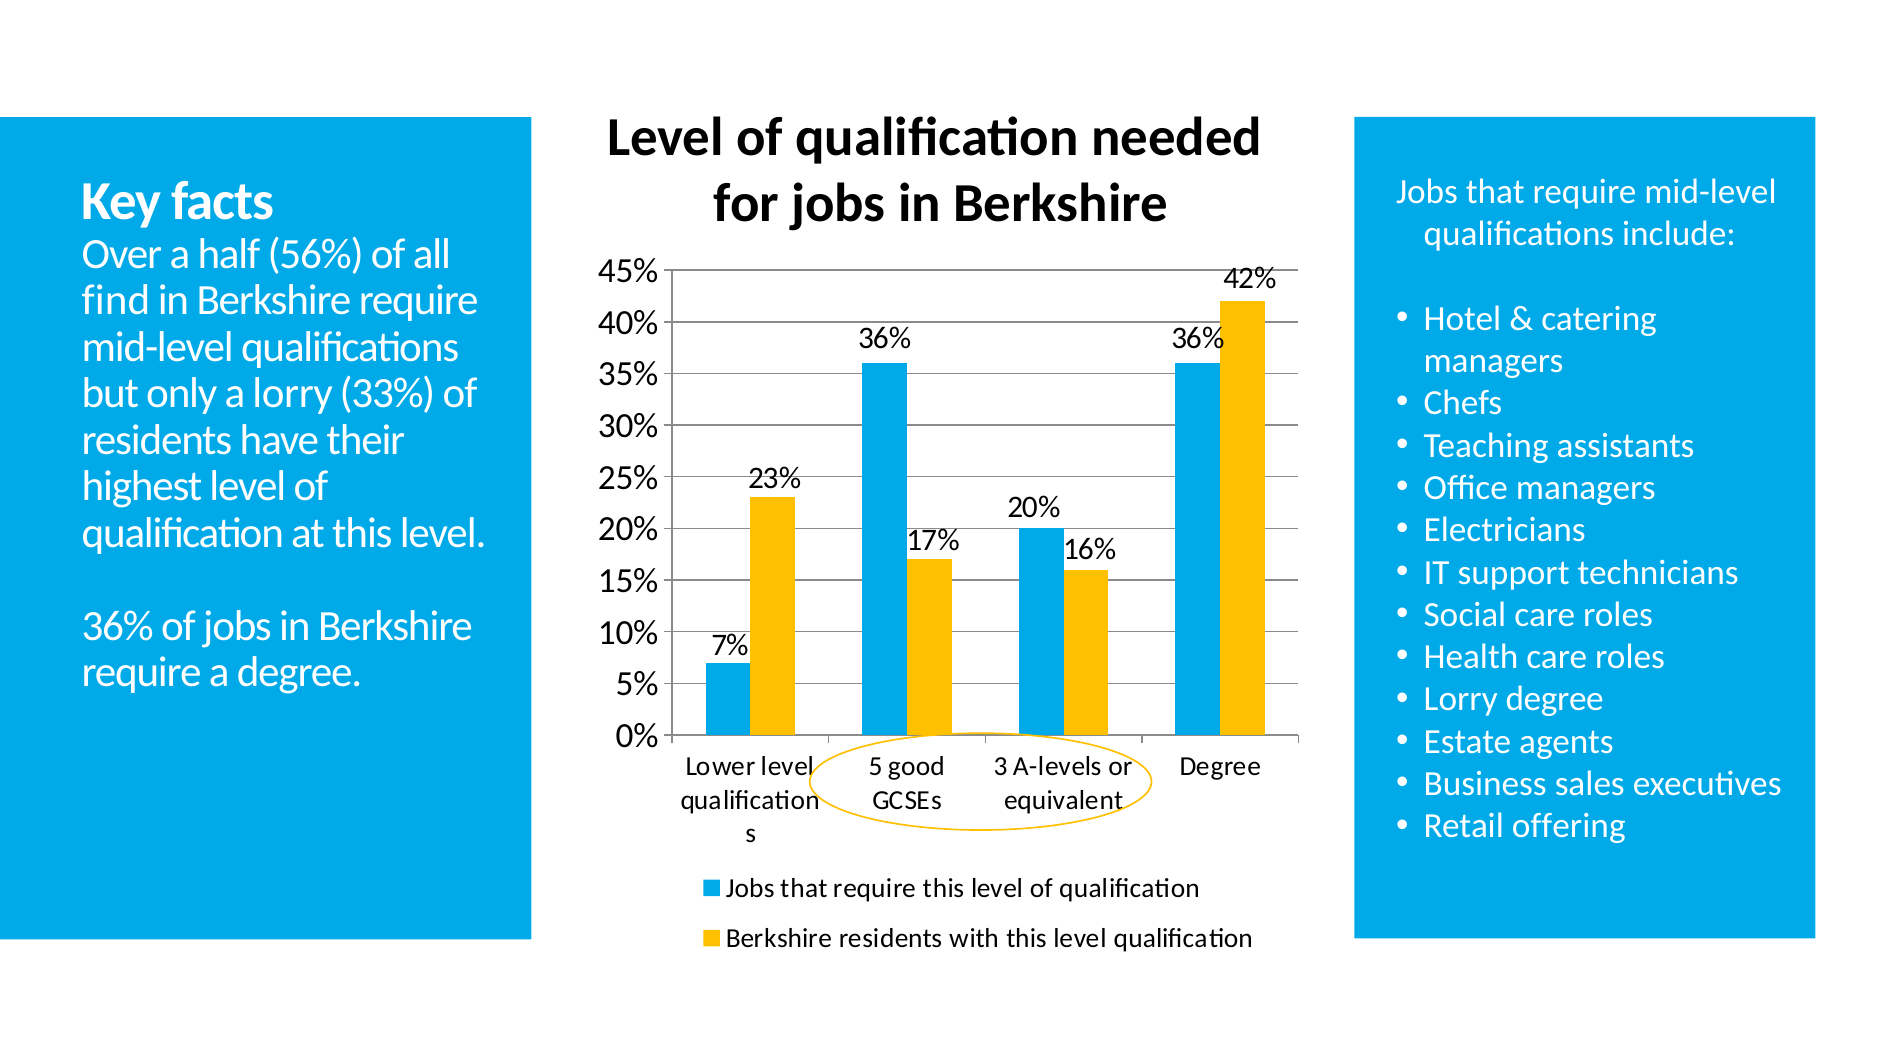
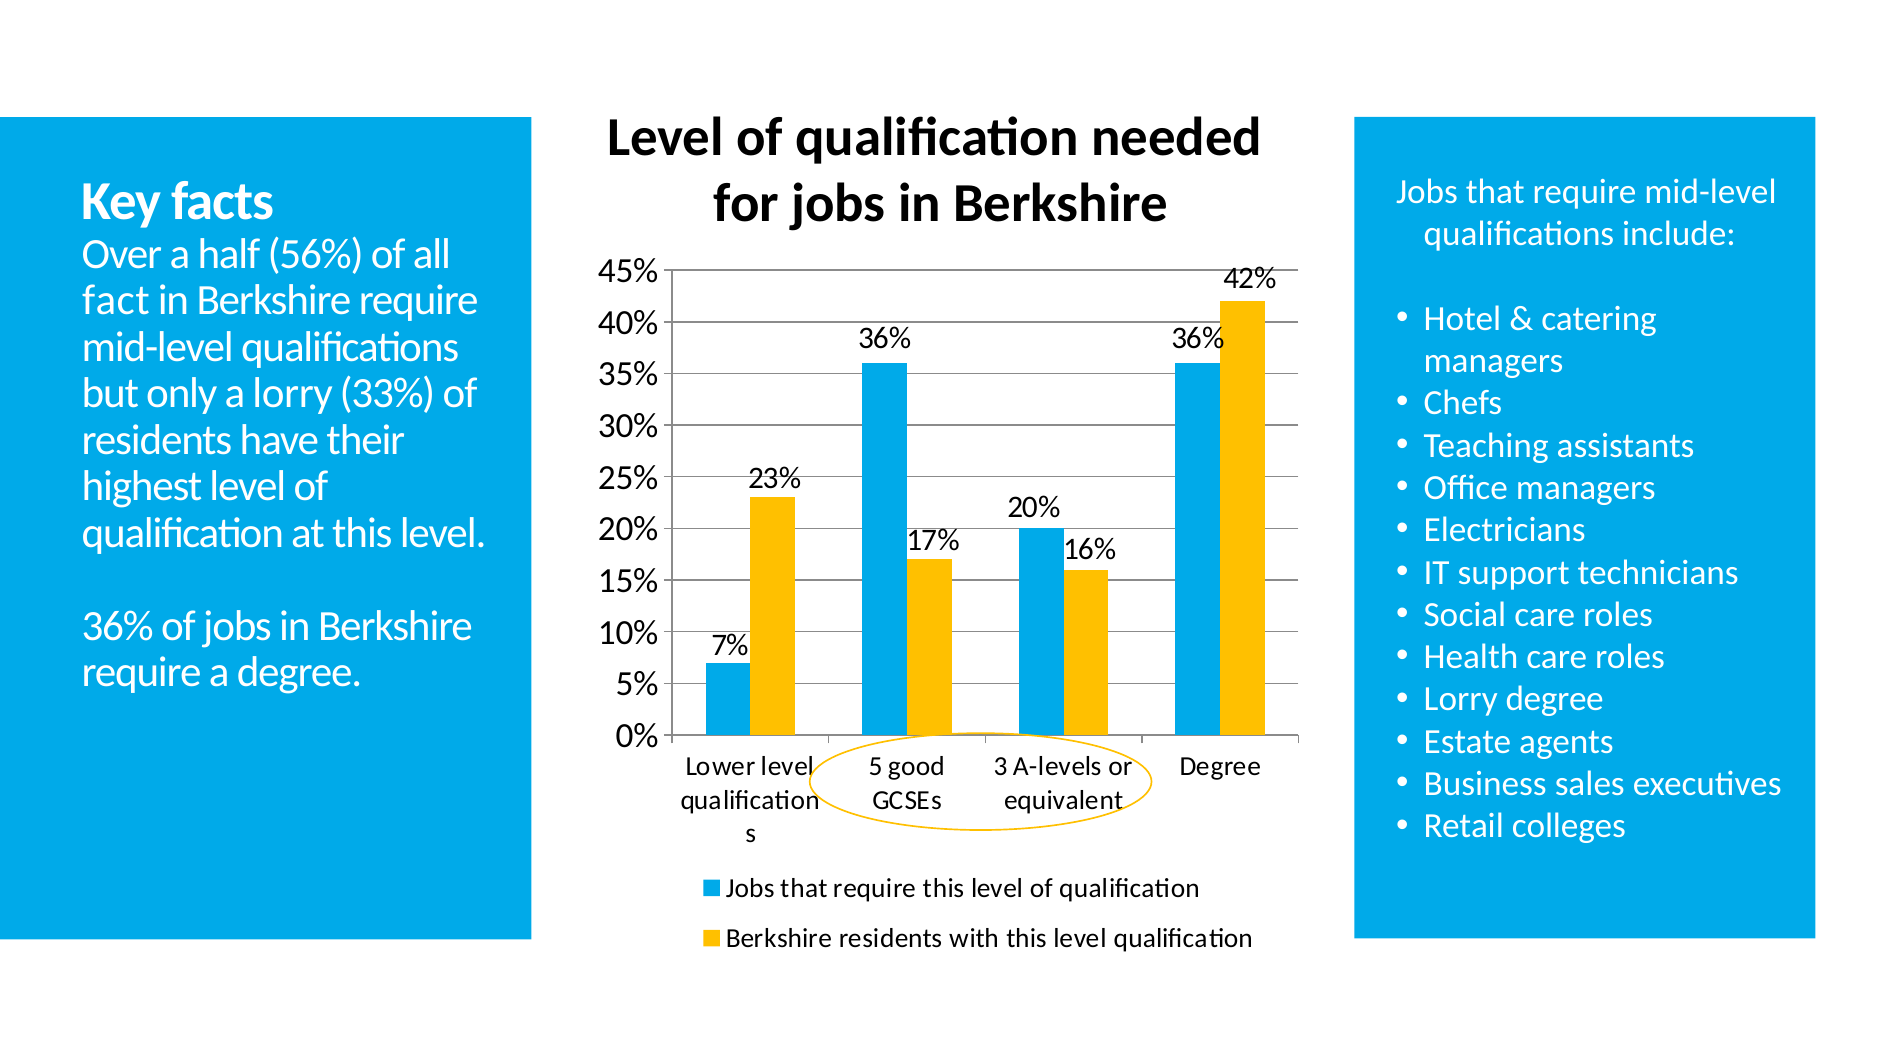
find: find -> fact (116, 301)
offering: offering -> colleges (1569, 827)
